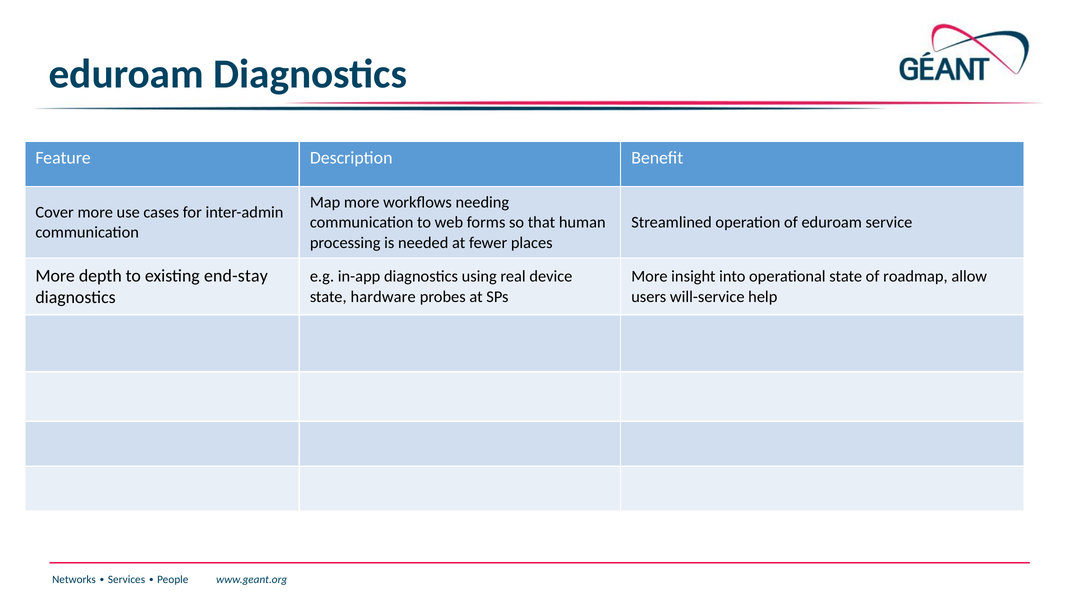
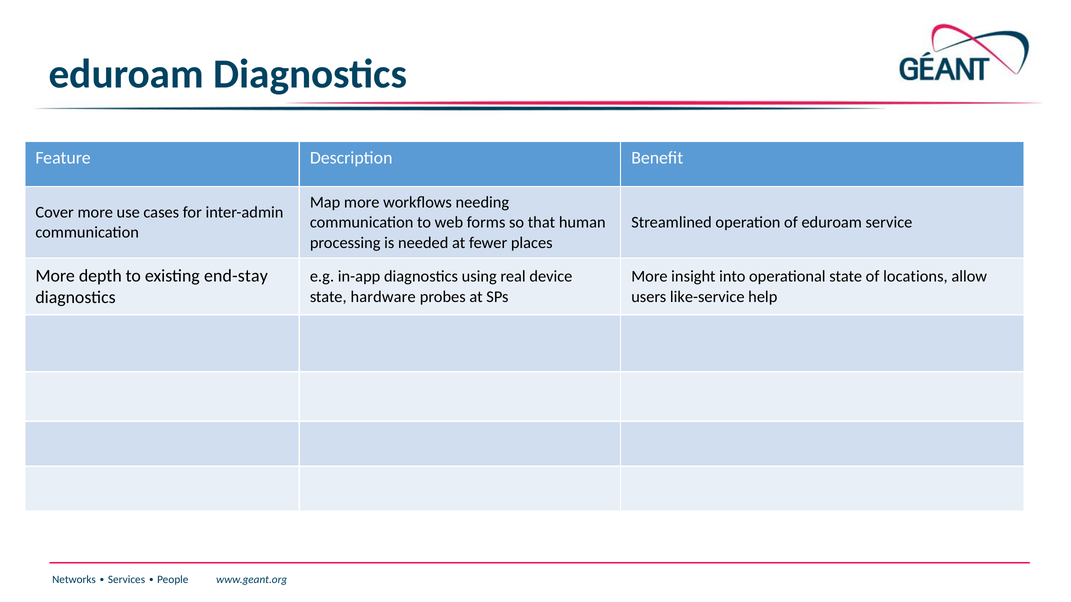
roadmap: roadmap -> locations (915, 277)
will-service: will-service -> like-service (707, 297)
